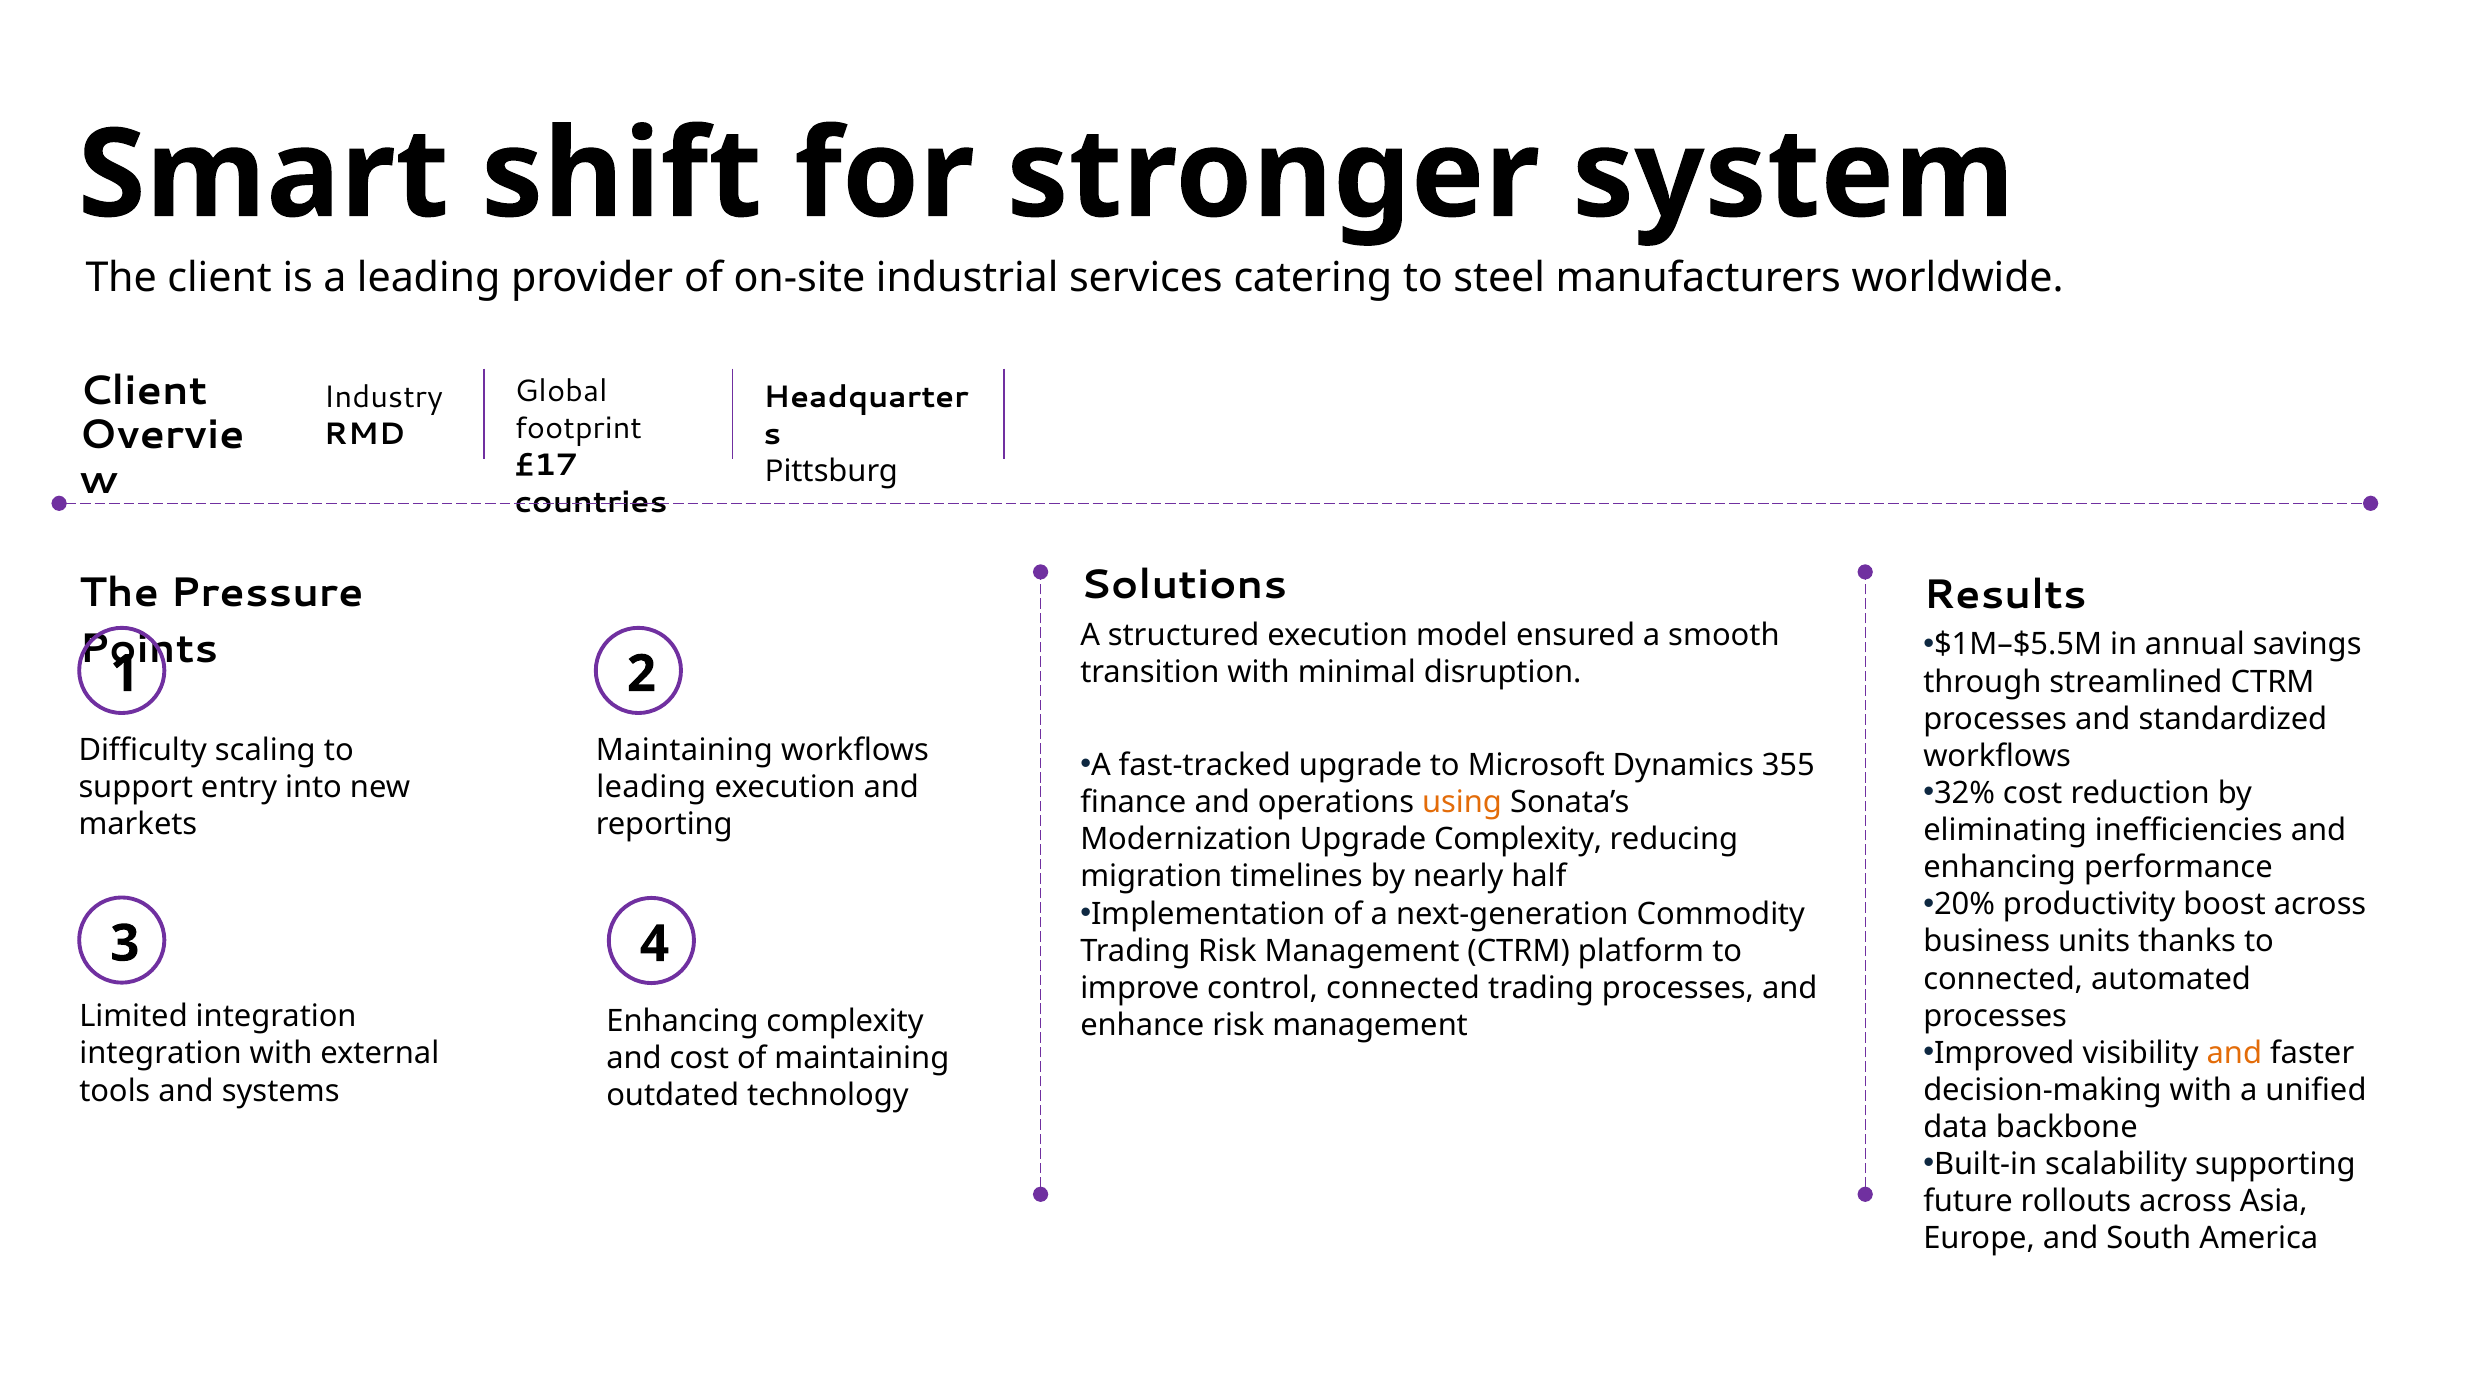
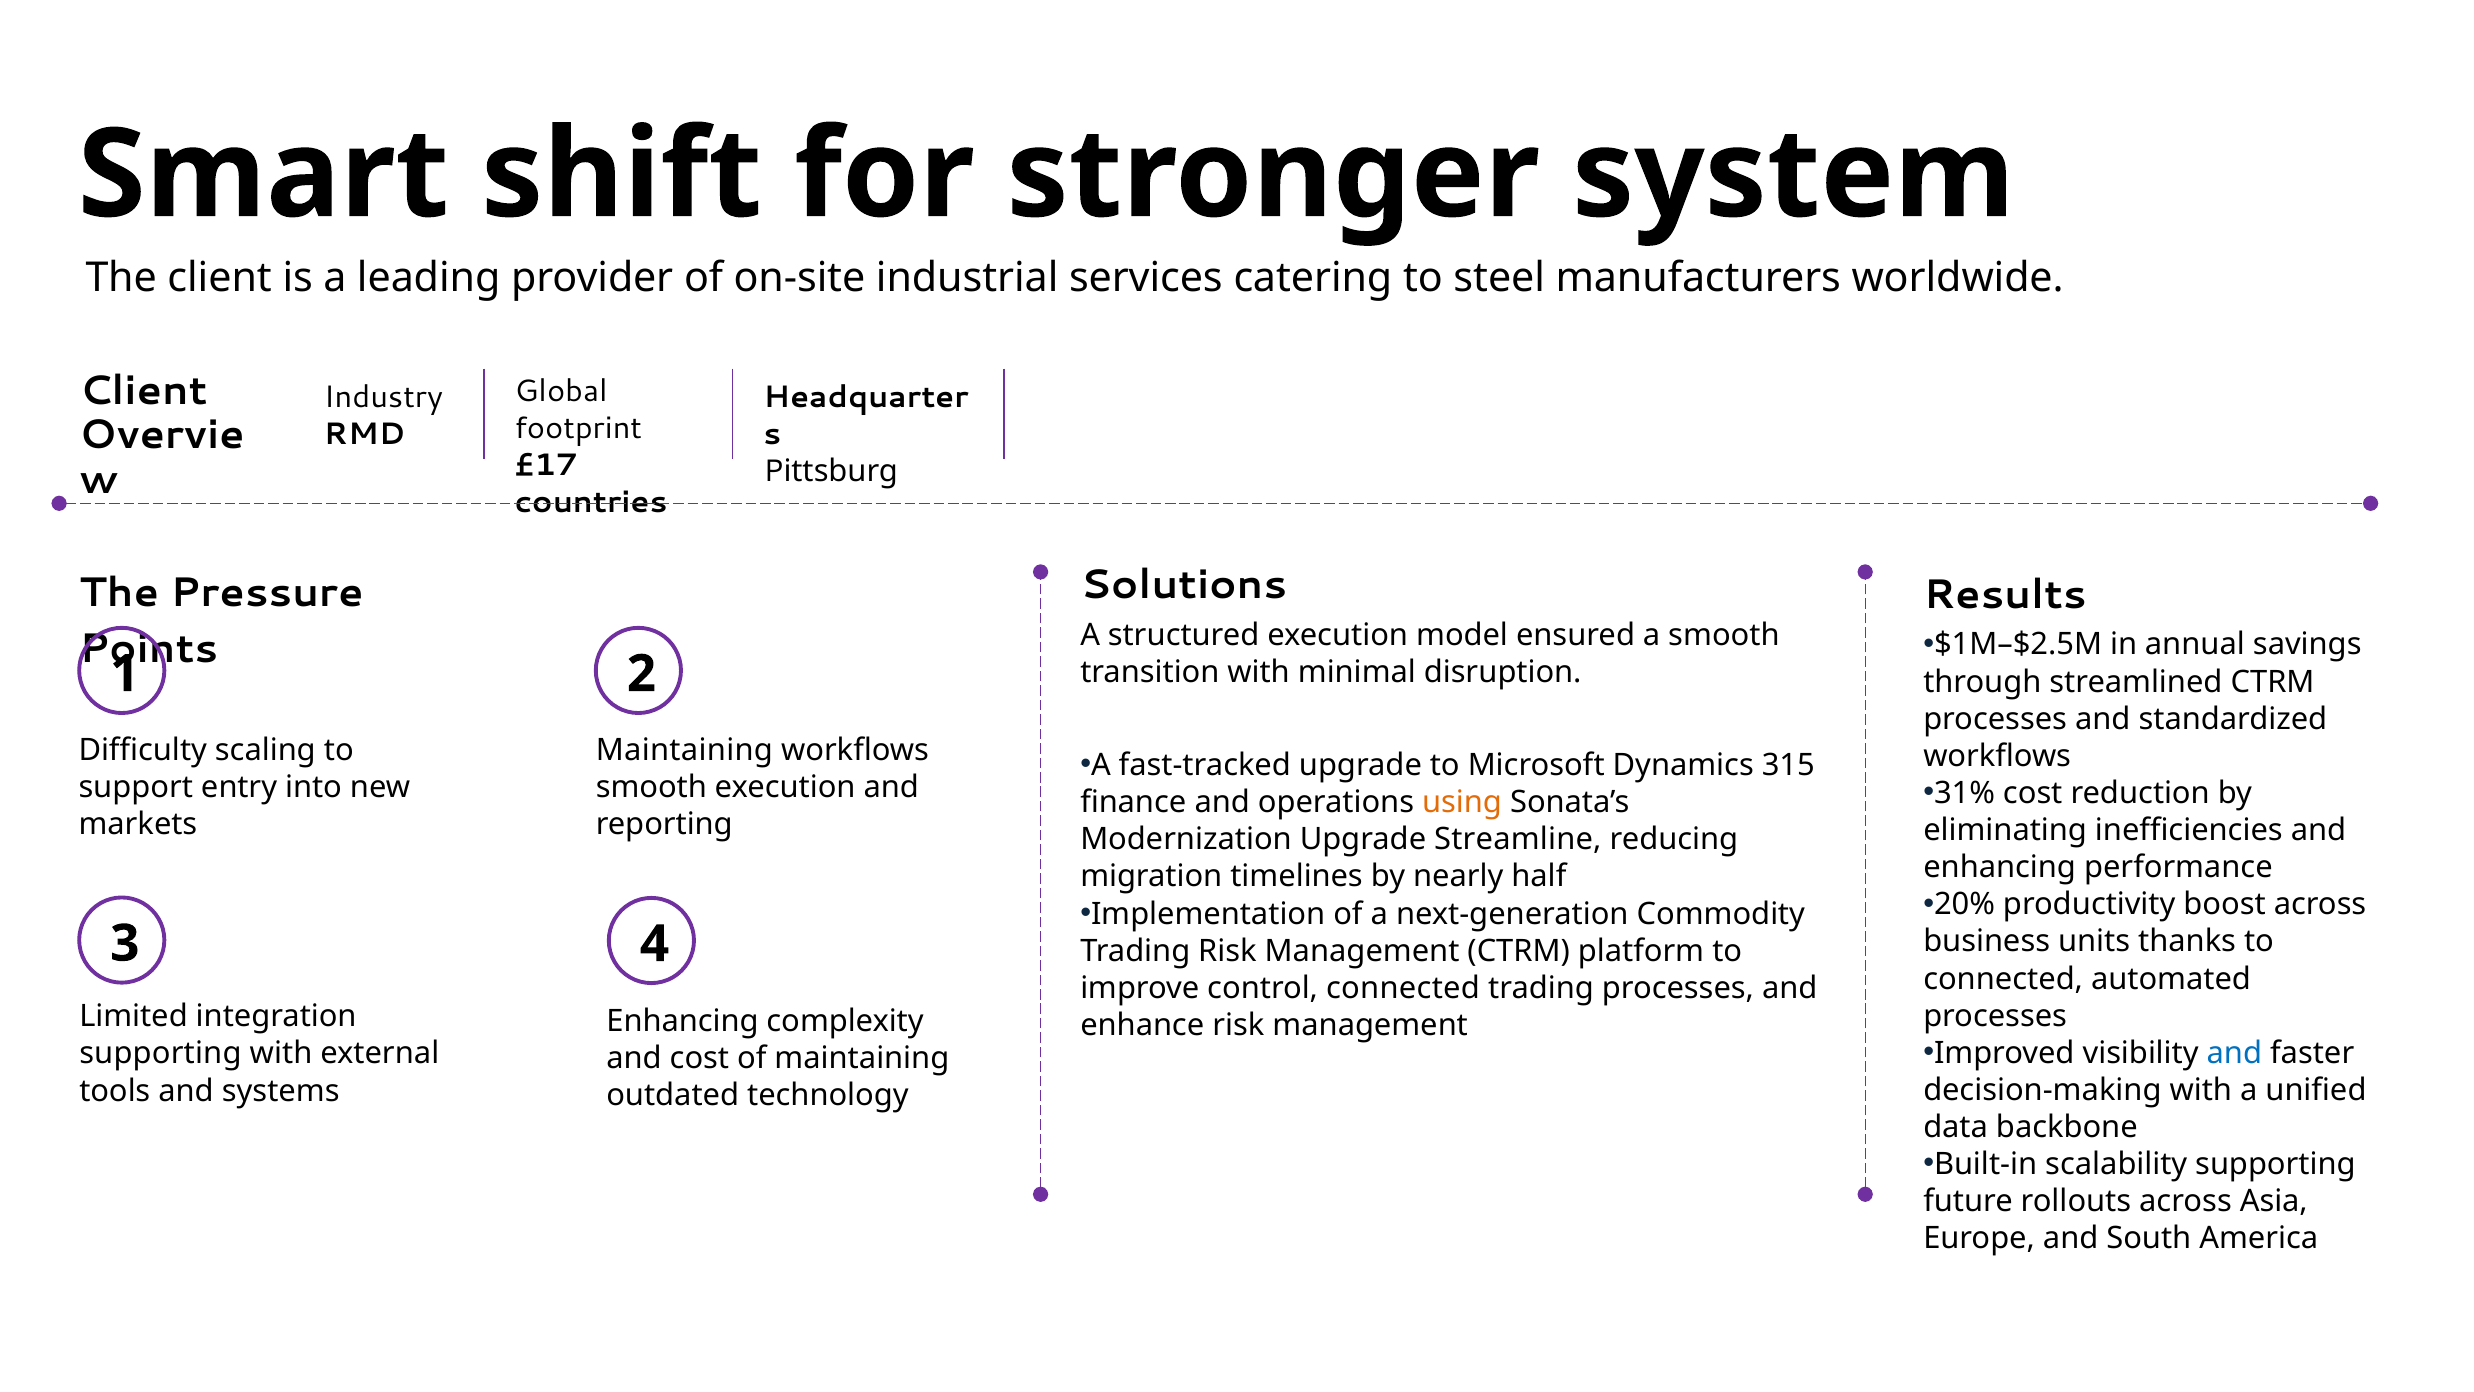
$1M–$5.5M: $1M–$5.5M -> $1M–$2.5M (2018, 645)
355: 355 -> 315 (1788, 765)
32%: 32% -> 31% (1965, 793)
leading: leading -> smooth (651, 787)
Upgrade Complexity: Complexity -> Streamline (1518, 839)
and colour: orange -> blue (2234, 1053)
integration: integration -> supporting (160, 1053)
